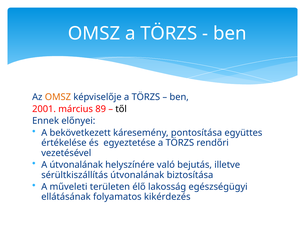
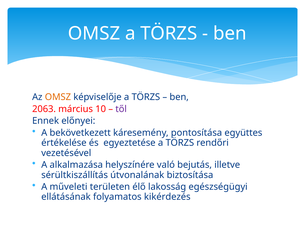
2001: 2001 -> 2063 (44, 109)
89: 89 -> 10 (101, 109)
től colour: black -> purple (121, 109)
A útvonalának: útvonalának -> alkalmazása (76, 165)
